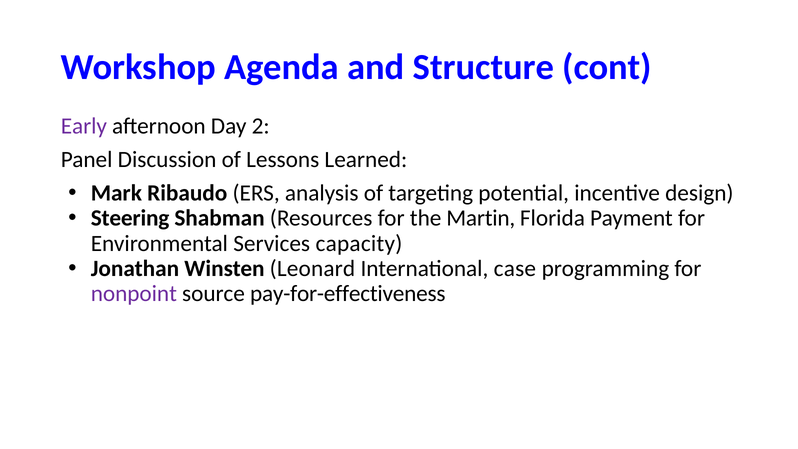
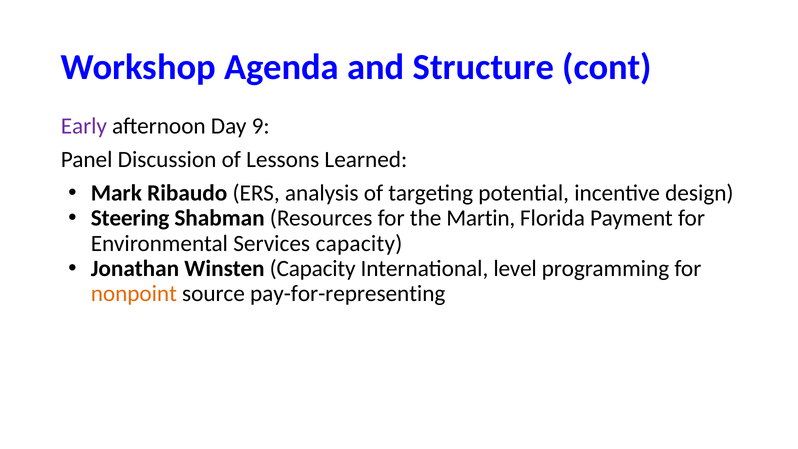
2: 2 -> 9 (261, 126)
Winsten Leonard: Leonard -> Capacity (313, 268)
case: case -> level (515, 268)
nonpoint colour: purple -> orange (134, 294)
pay-for-effectiveness: pay-for-effectiveness -> pay-for-representing (348, 294)
